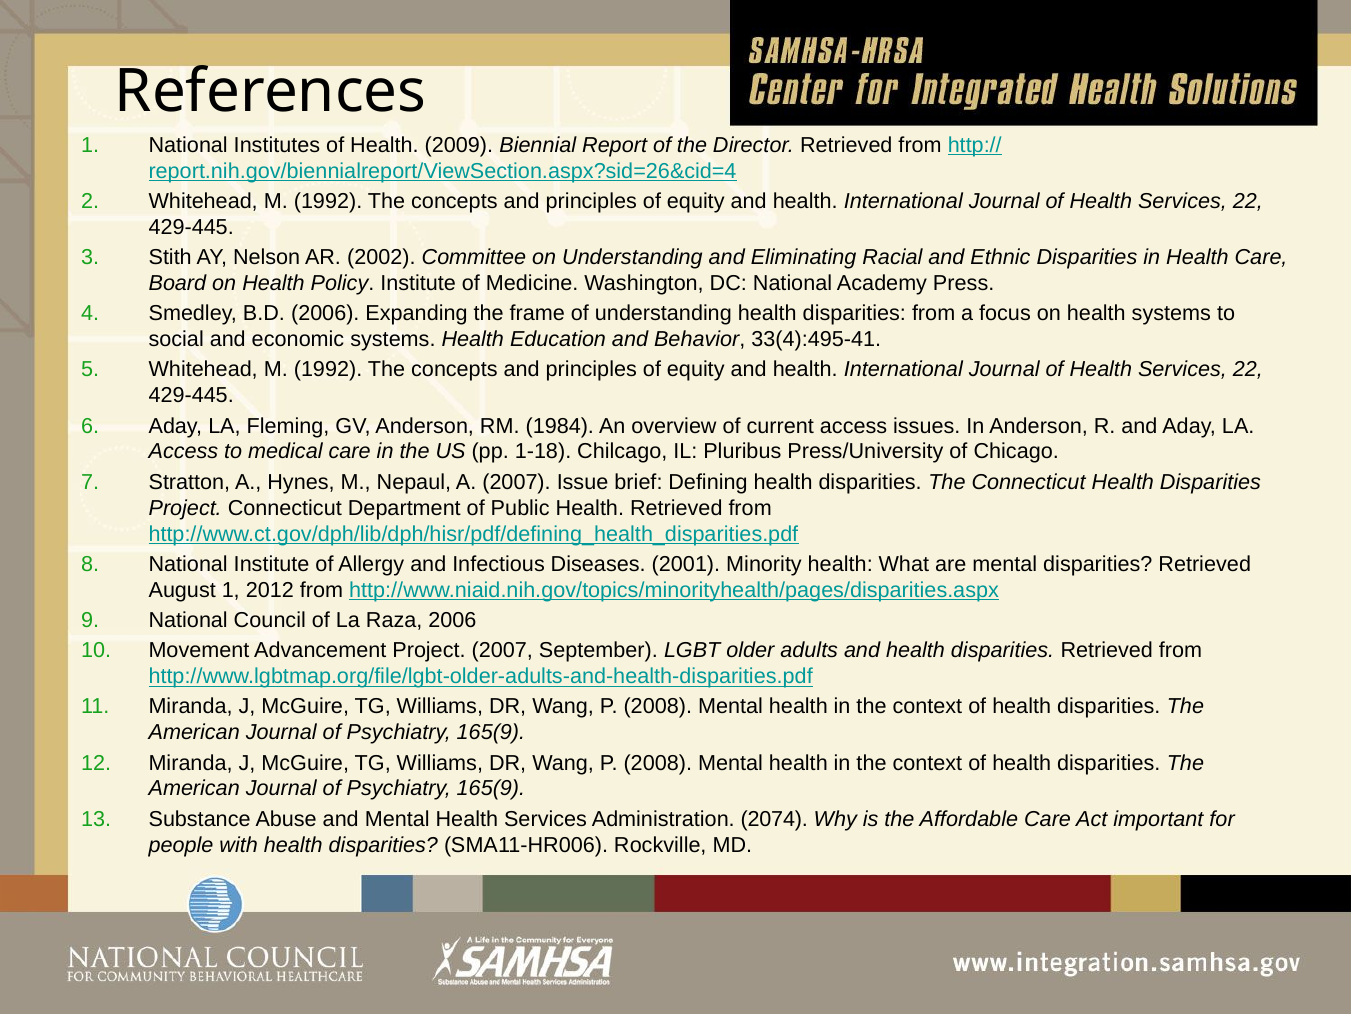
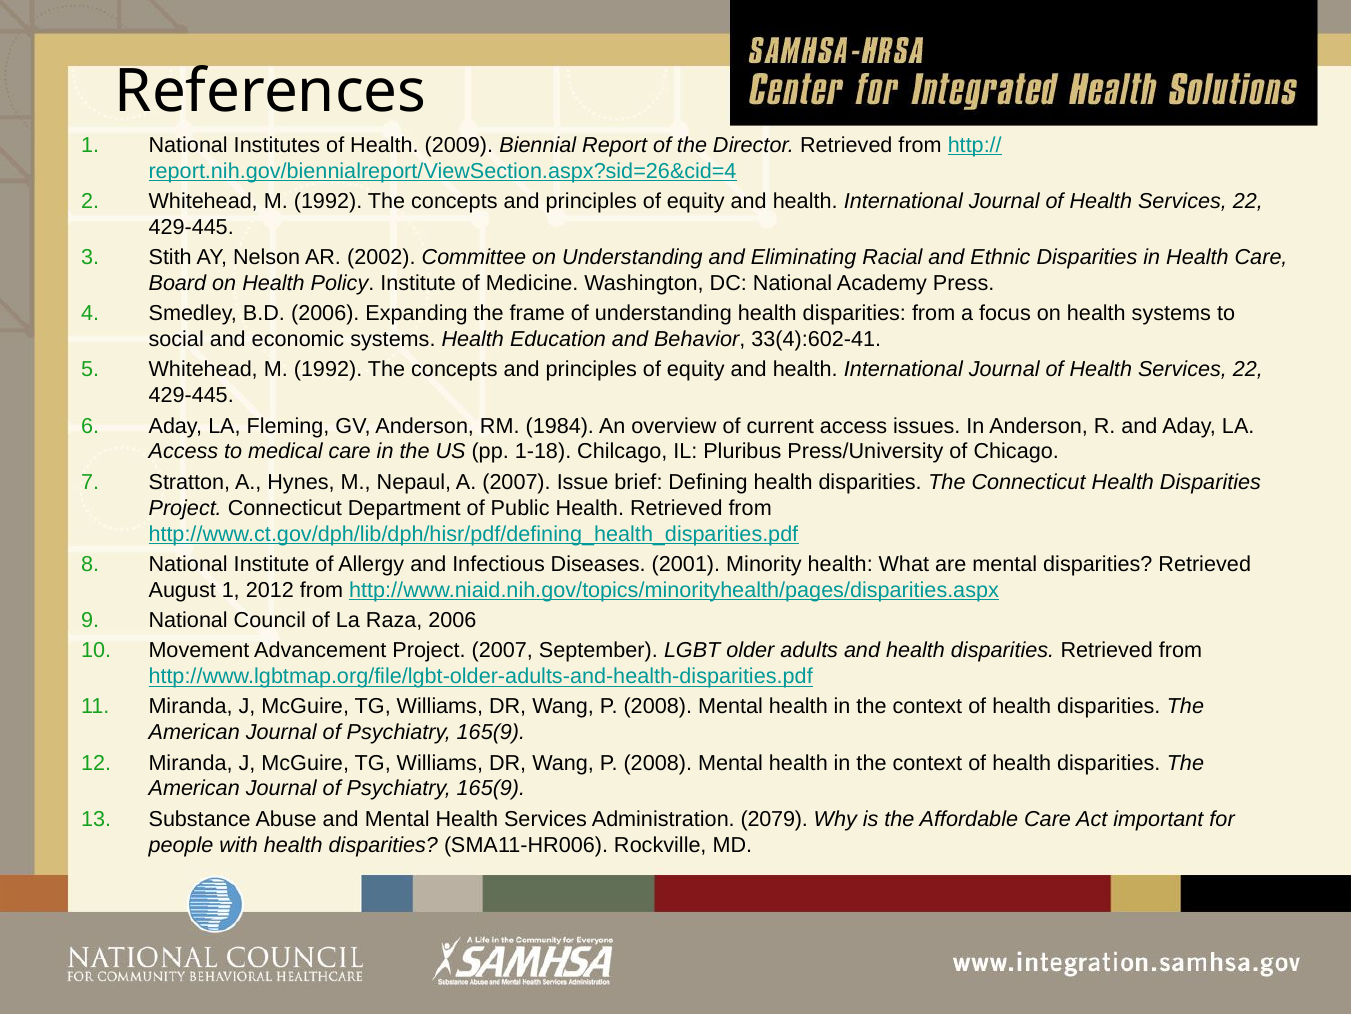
33(4):495-41: 33(4):495-41 -> 33(4):602-41 (816, 339)
2074: 2074 -> 2079 (774, 818)
